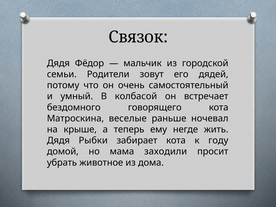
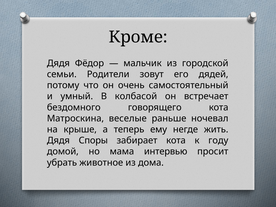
Связок: Связок -> Кроме (138, 37)
Рыбки: Рыбки -> Споры (93, 141)
заходили: заходили -> интервью (166, 152)
